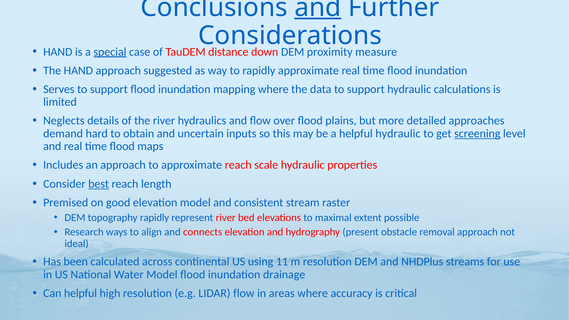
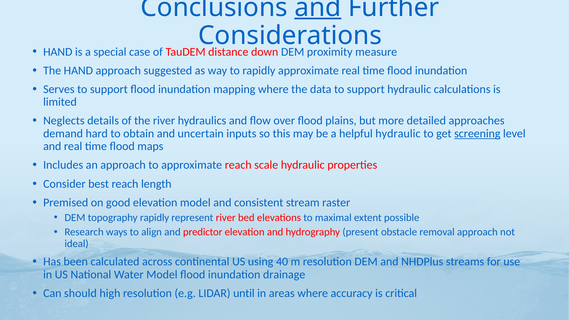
special underline: present -> none (110, 52)
best underline: present -> none (99, 184)
connects: connects -> predictor (203, 232)
11: 11 -> 40 (282, 262)
Can helpful: helpful -> should (80, 293)
LIDAR flow: flow -> until (244, 293)
